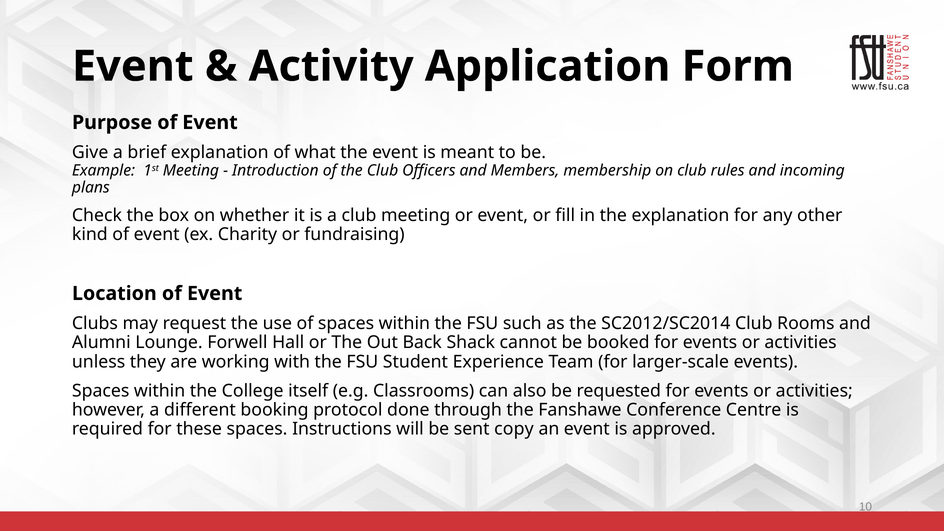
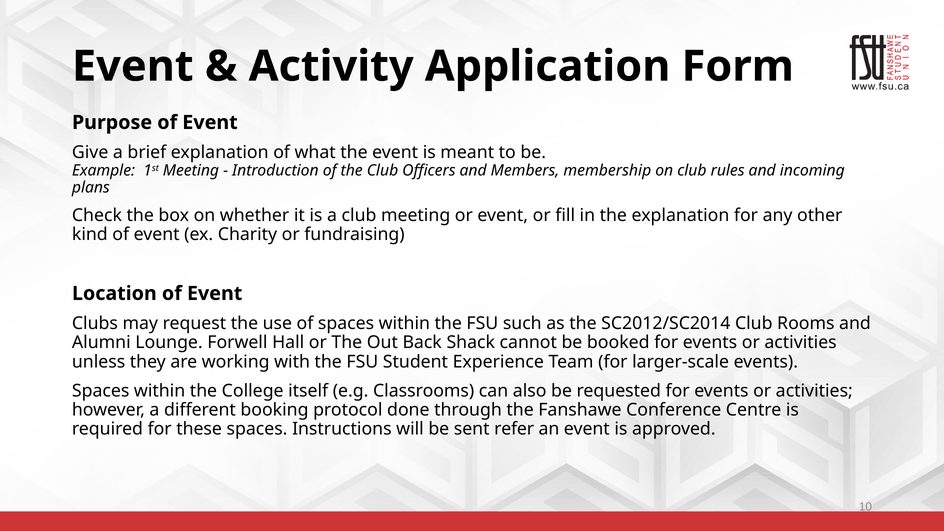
copy: copy -> refer (514, 429)
